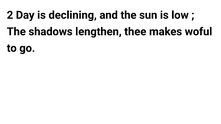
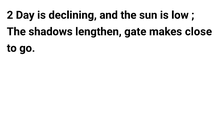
thee: thee -> gate (135, 32)
woful: woful -> close (198, 32)
